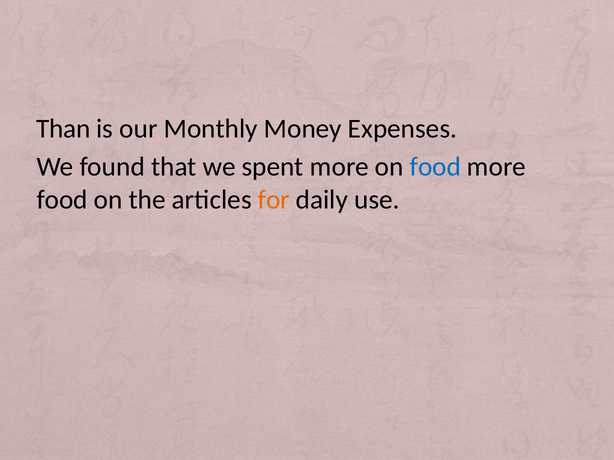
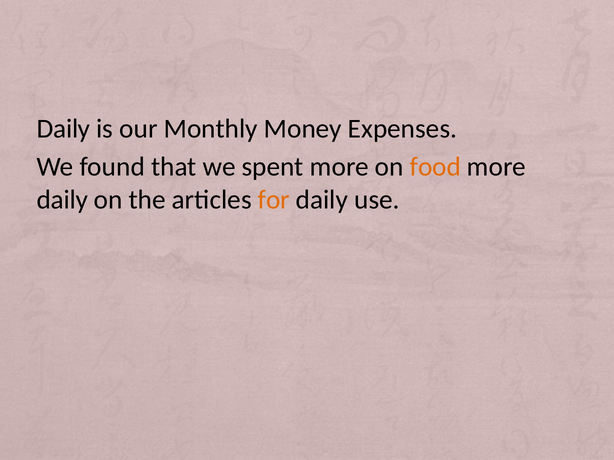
Than: Than -> Daily (64, 129)
food colour: blue -> orange (435, 167)
food: food -> daily (62, 200)
